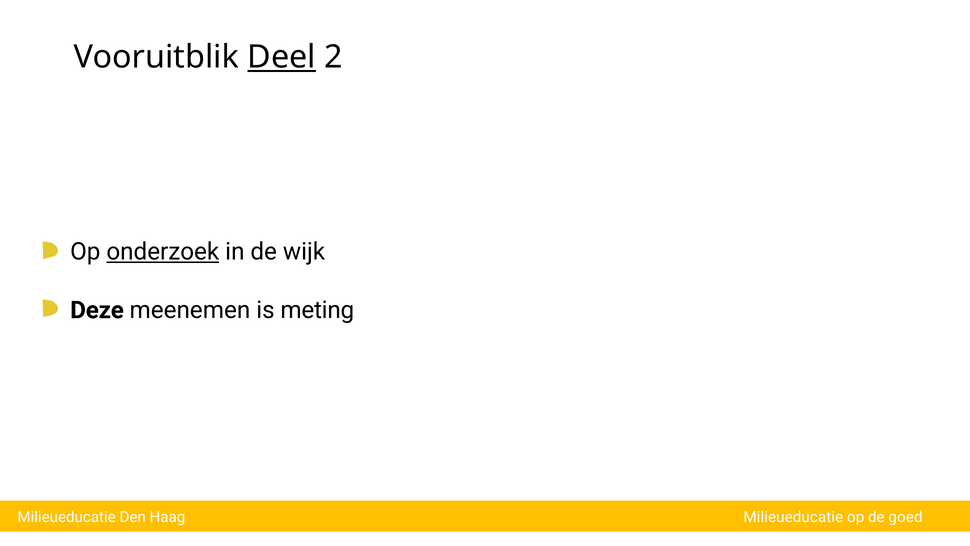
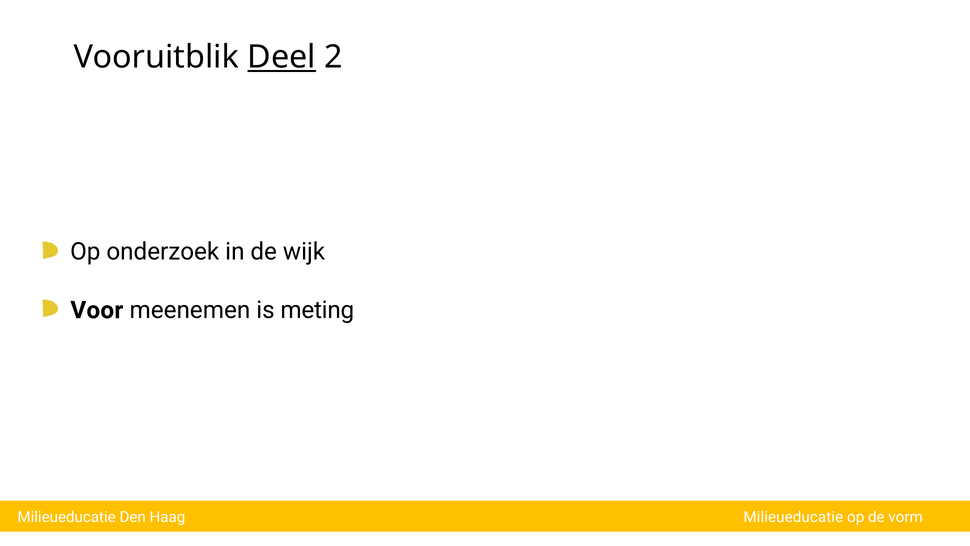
onderzoek underline: present -> none (163, 252)
Deze: Deze -> Voor (97, 310)
goed: goed -> vorm (906, 517)
